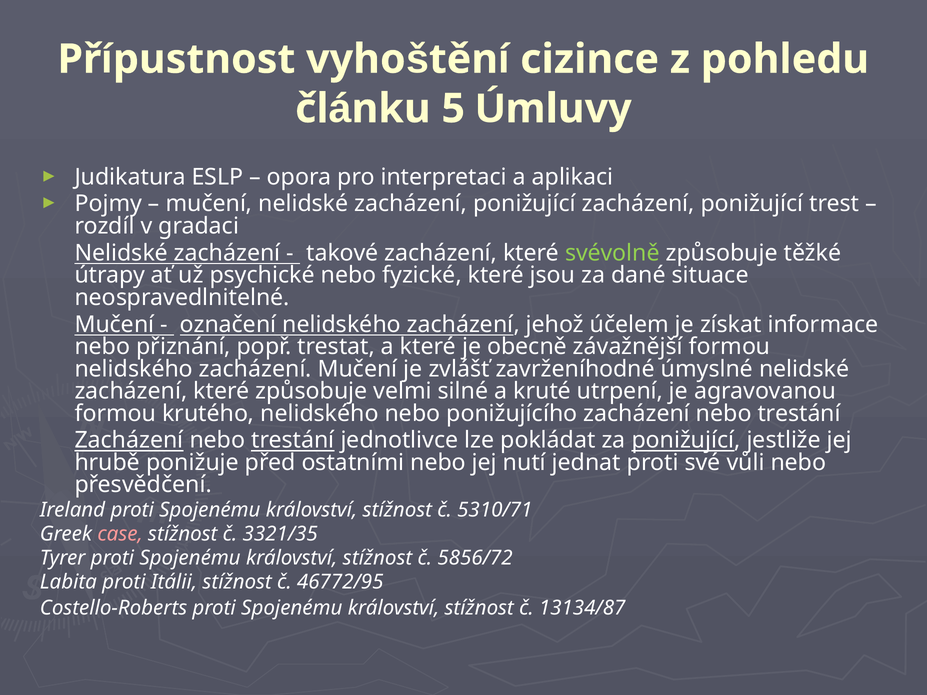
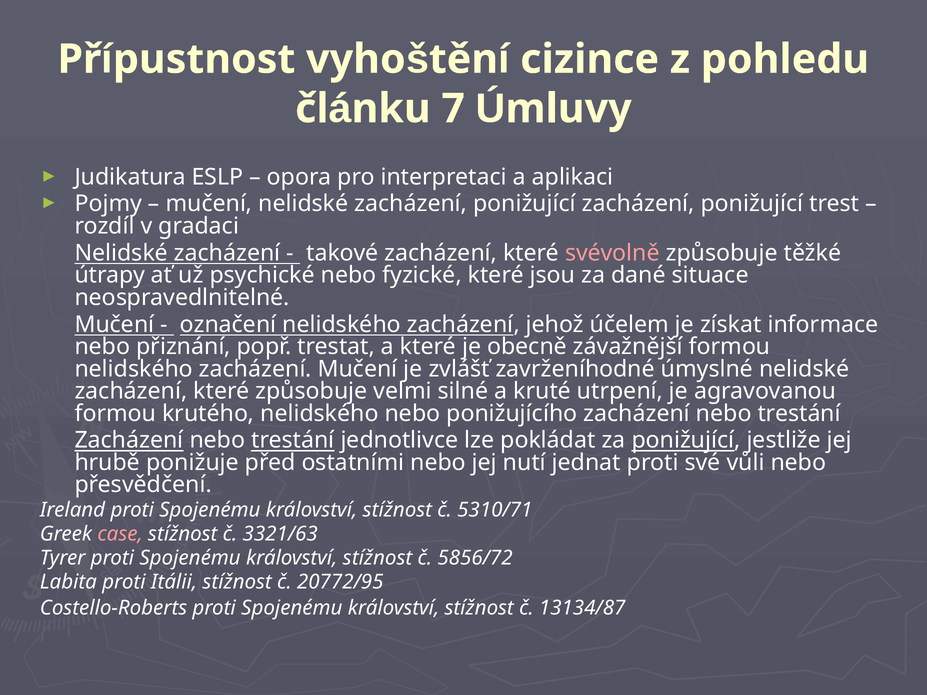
5: 5 -> 7 (453, 109)
svévolně colour: light green -> pink (612, 253)
3321/35: 3321/35 -> 3321/63 (280, 534)
46772/95: 46772/95 -> 20772/95 (340, 582)
